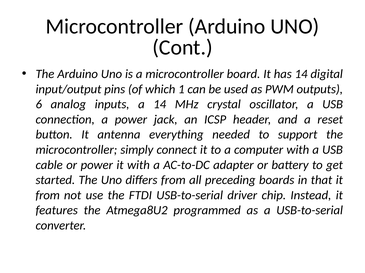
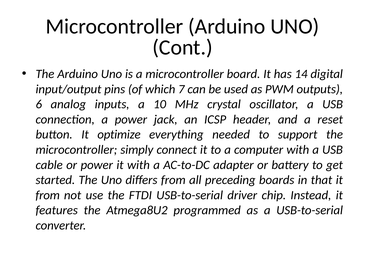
1: 1 -> 7 (181, 89)
a 14: 14 -> 10 (160, 105)
antenna: antenna -> optimize (119, 135)
